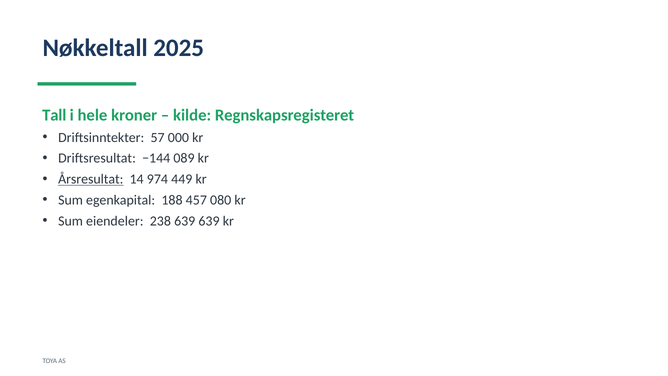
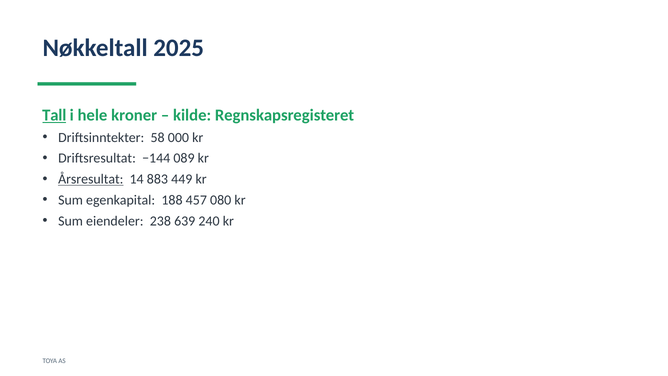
Tall underline: none -> present (54, 115)
57: 57 -> 58 (158, 137)
974: 974 -> 883 (157, 179)
639 639: 639 -> 240 (209, 221)
